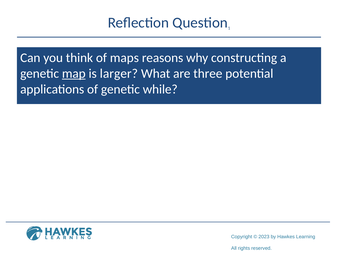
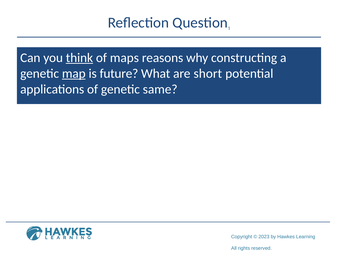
think underline: none -> present (79, 58)
larger: larger -> future (119, 74)
three: three -> short (208, 74)
while: while -> same (160, 89)
